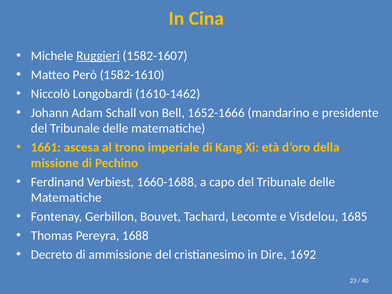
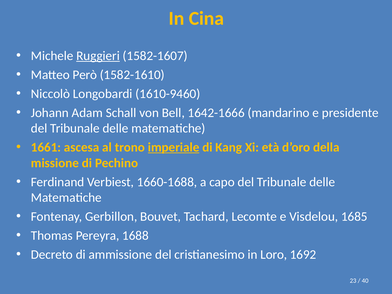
1610-1462: 1610-1462 -> 1610-9460 (168, 94)
1652-1666: 1652-1666 -> 1642-1666 (216, 113)
imperiale underline: none -> present (174, 147)
Dire: Dire -> Loro (274, 254)
